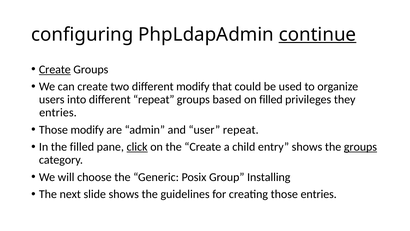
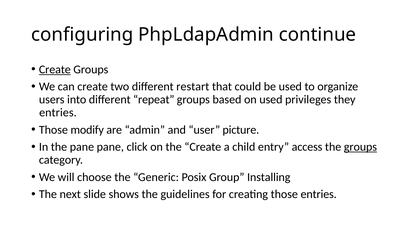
continue underline: present -> none (318, 34)
different modify: modify -> restart (193, 87)
on filled: filled -> used (271, 99)
user repeat: repeat -> picture (241, 130)
the filled: filled -> pane (82, 147)
click underline: present -> none (137, 147)
entry shows: shows -> access (307, 147)
